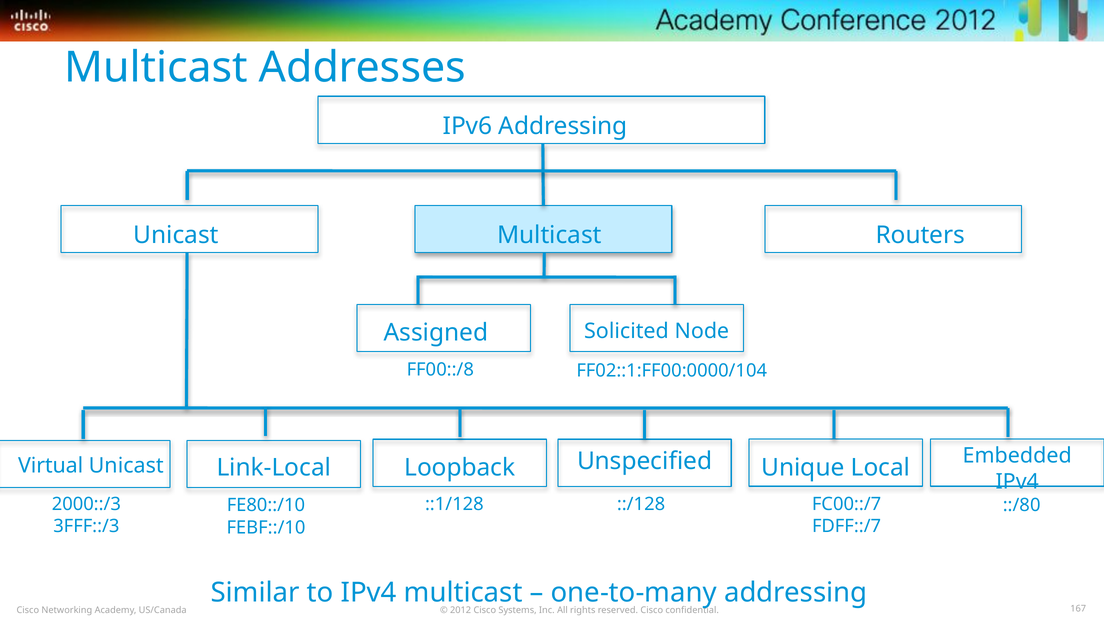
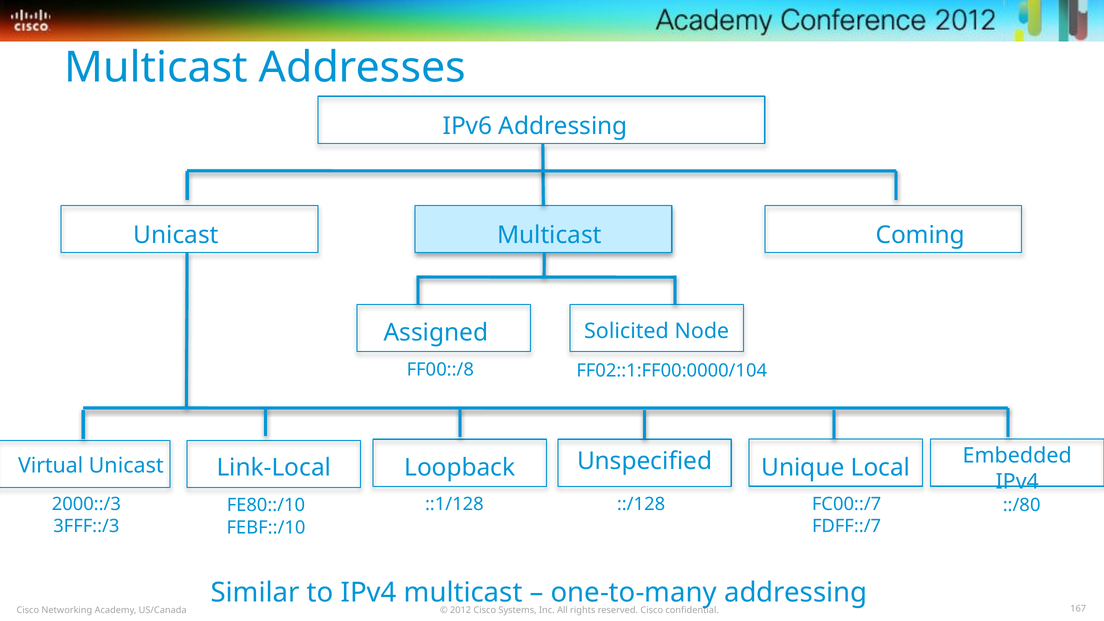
Routers: Routers -> Coming (920, 235)
